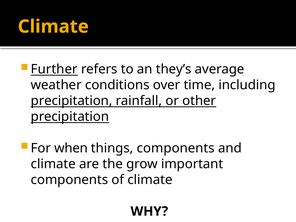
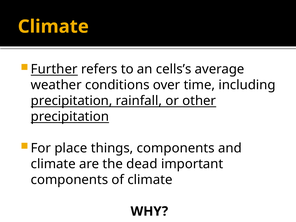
they’s: they’s -> cells’s (174, 69)
when: when -> place (71, 148)
grow: grow -> dead (142, 164)
